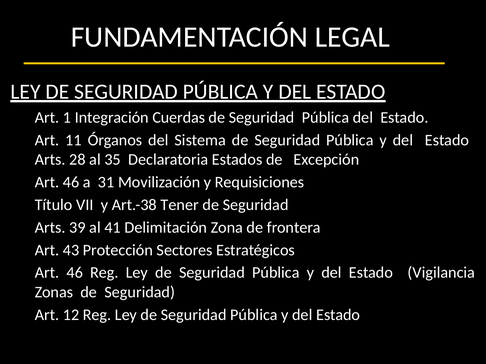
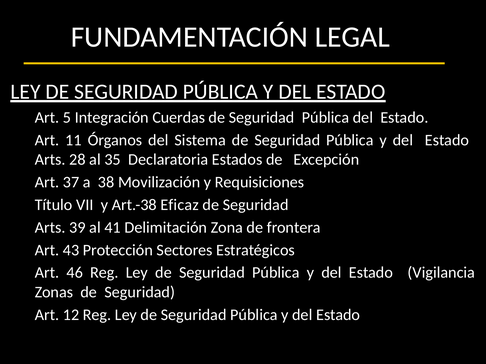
1: 1 -> 5 (67, 118)
46: 46 -> 37 (71, 182)
31: 31 -> 38 (106, 182)
Tener: Tener -> Eficaz (180, 205)
